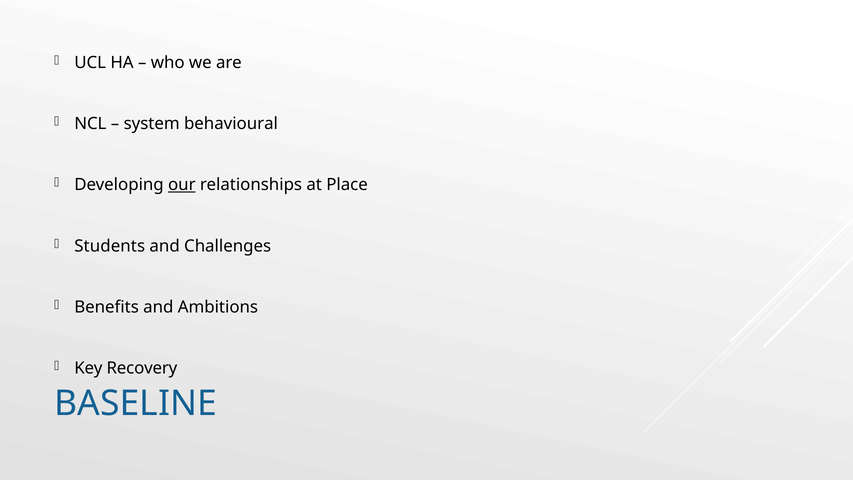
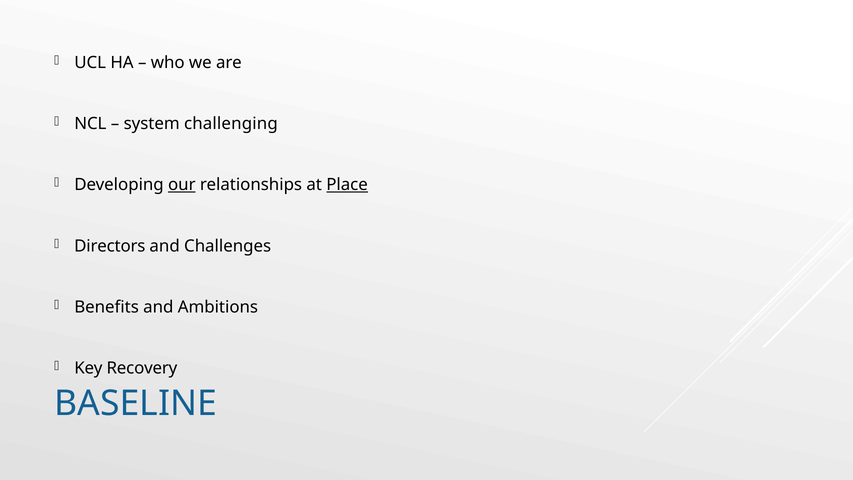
behavioural: behavioural -> challenging (231, 124)
Place underline: none -> present (347, 185)
Students: Students -> Directors (110, 246)
